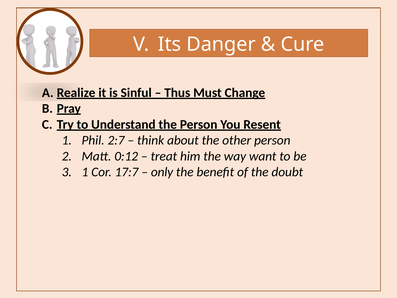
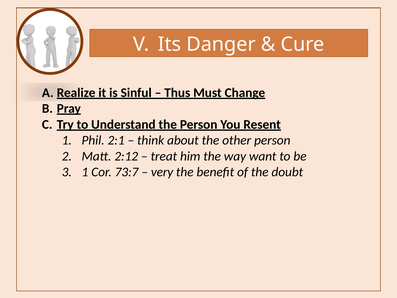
2:7: 2:7 -> 2:1 (116, 140)
0:12: 0:12 -> 2:12 (126, 156)
17:7: 17:7 -> 73:7 (127, 172)
only: only -> very (162, 172)
